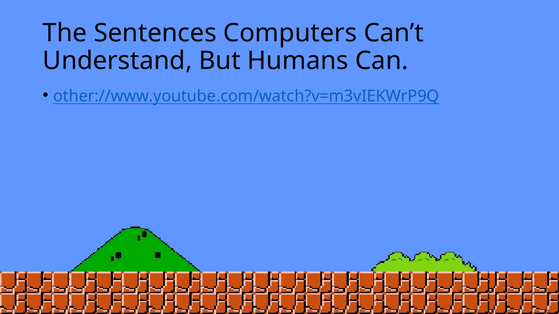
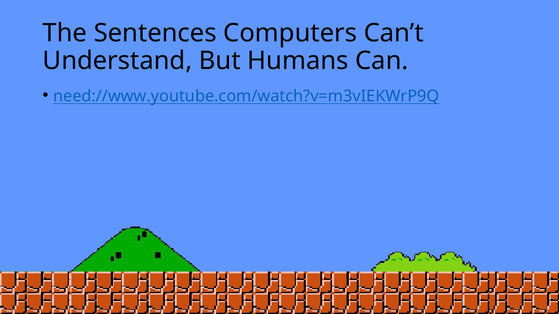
other://www.youtube.com/watch?v=m3vIEKWrP9Q: other://www.youtube.com/watch?v=m3vIEKWrP9Q -> need://www.youtube.com/watch?v=m3vIEKWrP9Q (246, 96)
